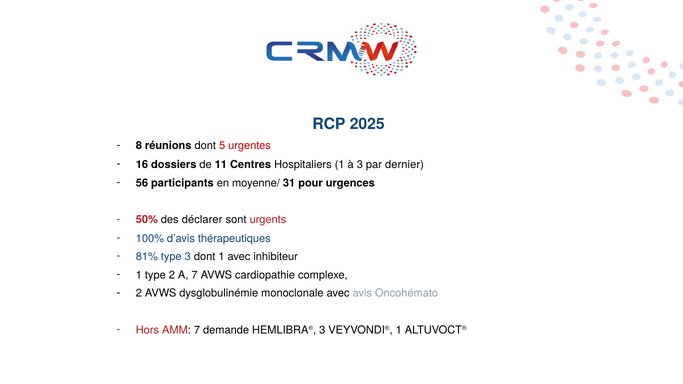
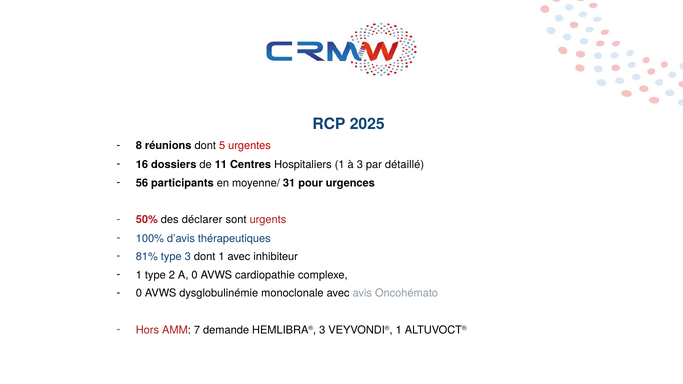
dernier: dernier -> détaillé (404, 164)
A 7: 7 -> 0 (195, 275)
2: 2 -> 0 (139, 293)
